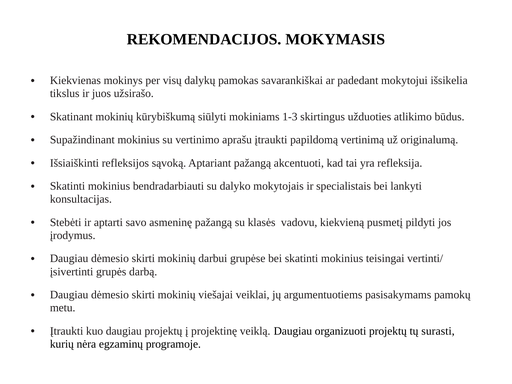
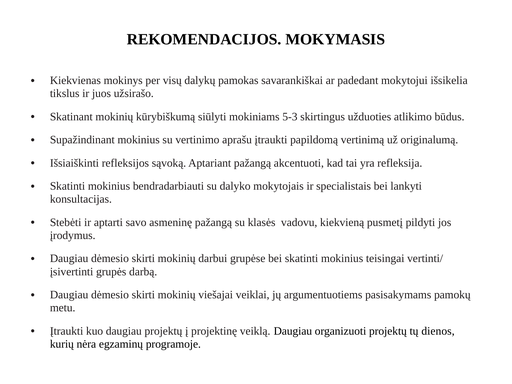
1-3: 1-3 -> 5-3 (290, 117)
surasti: surasti -> dienos (438, 331)
